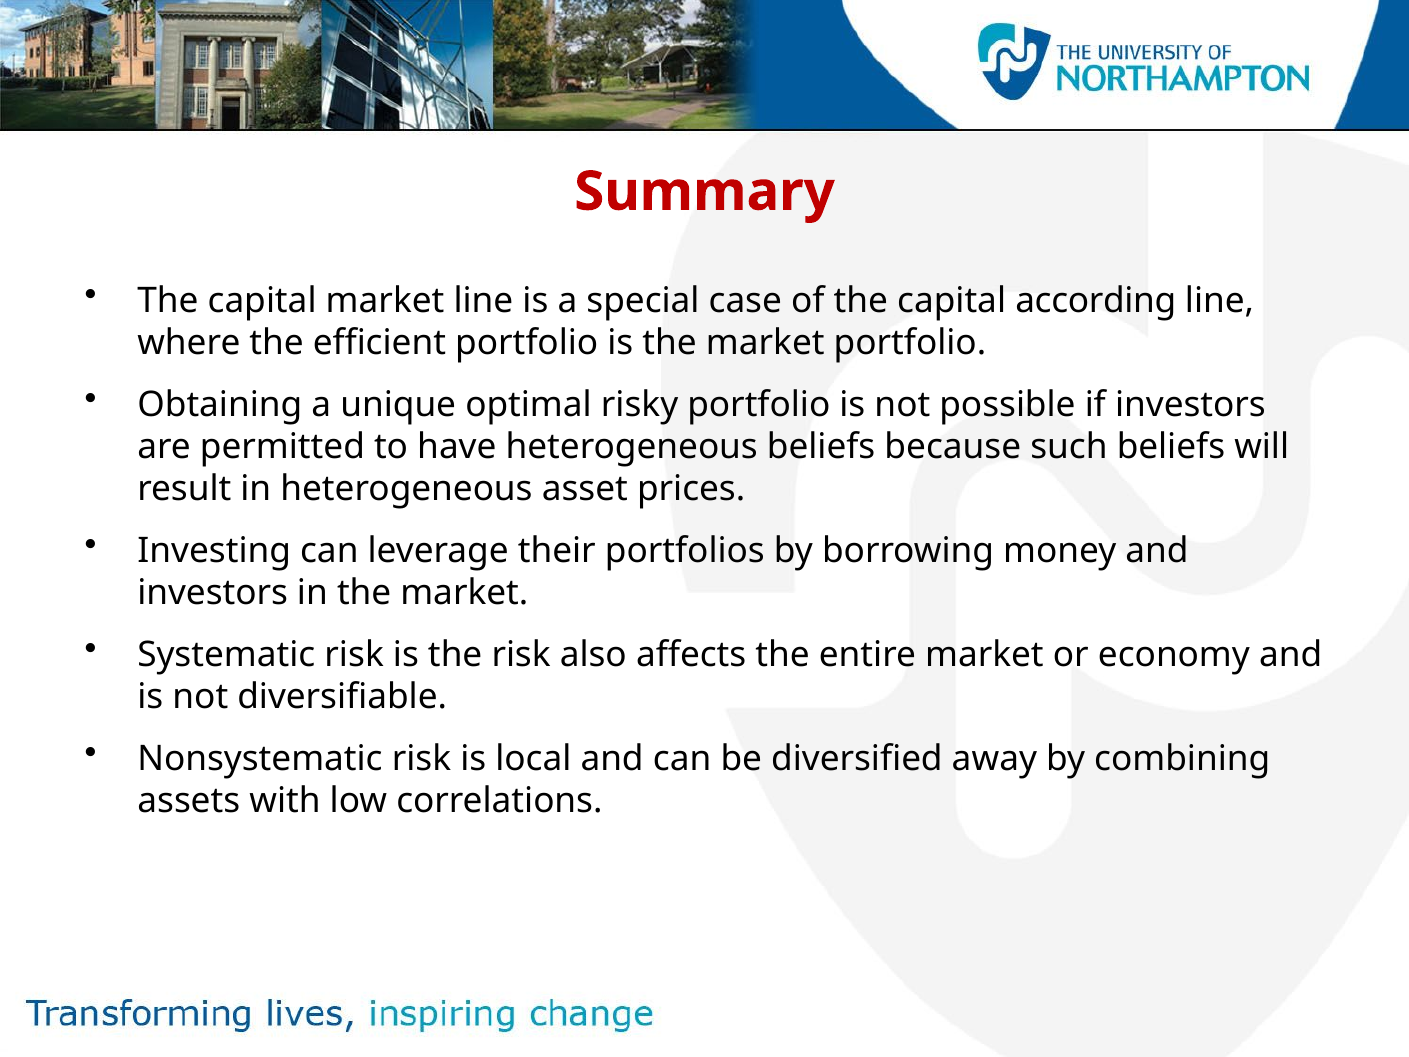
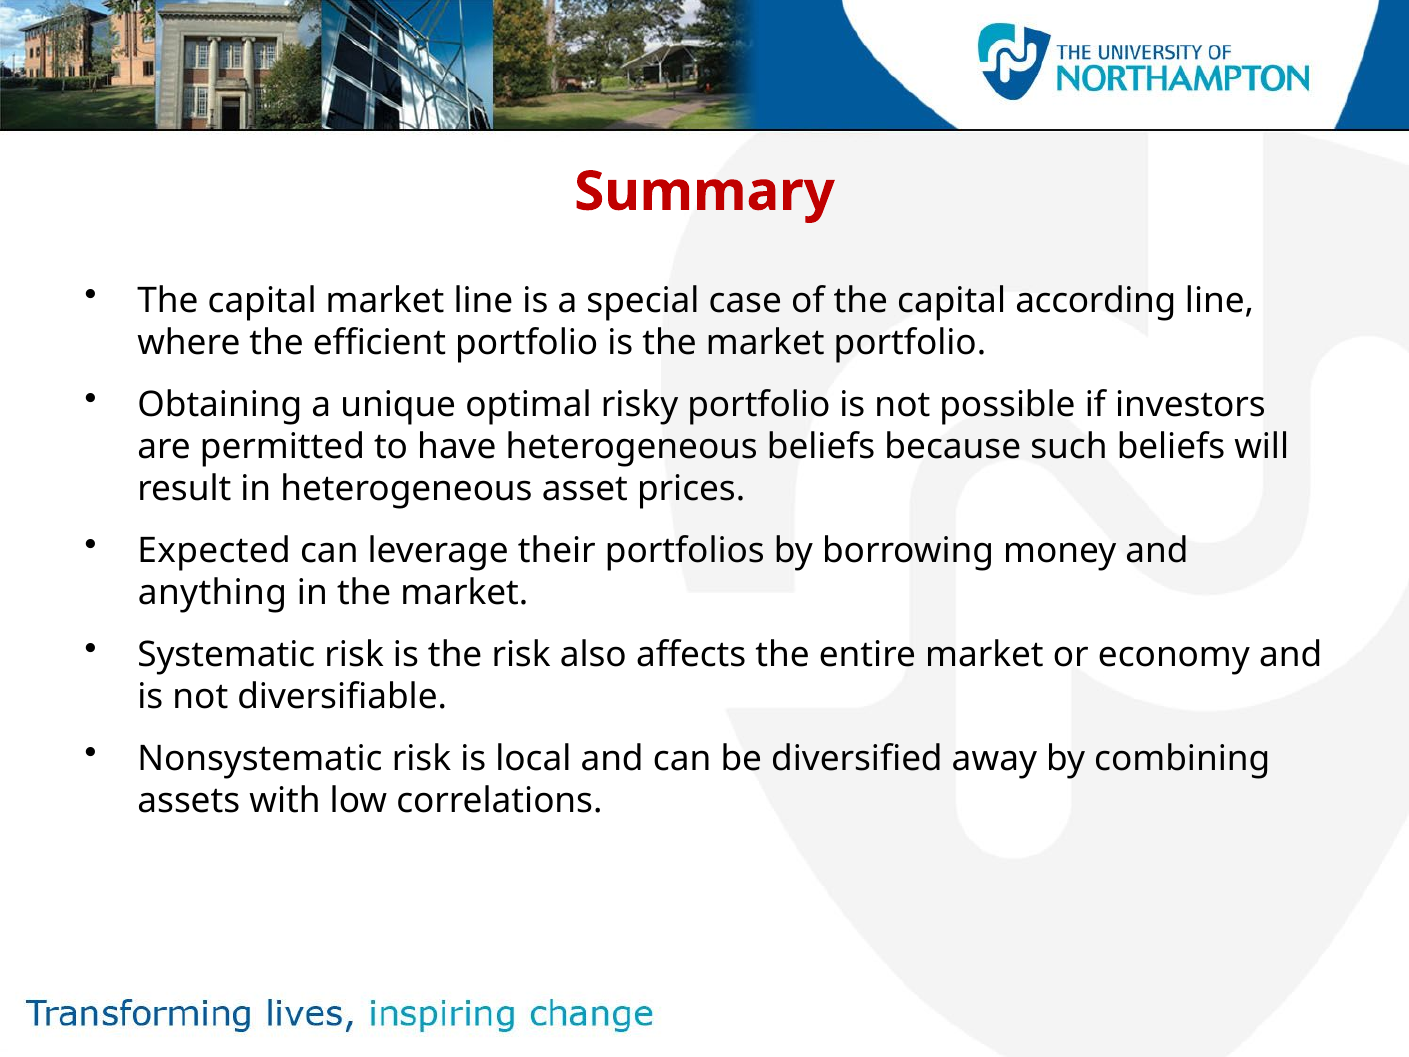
Investing: Investing -> Expected (214, 551)
investors: investors -> anything (212, 593)
